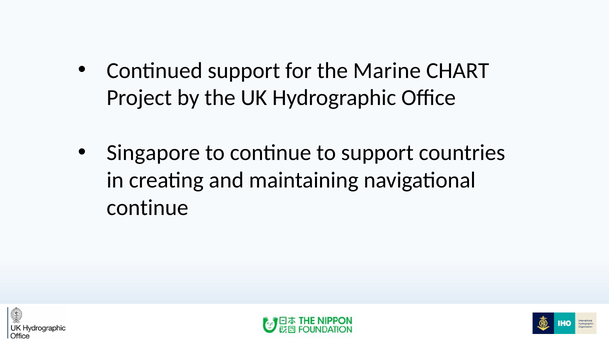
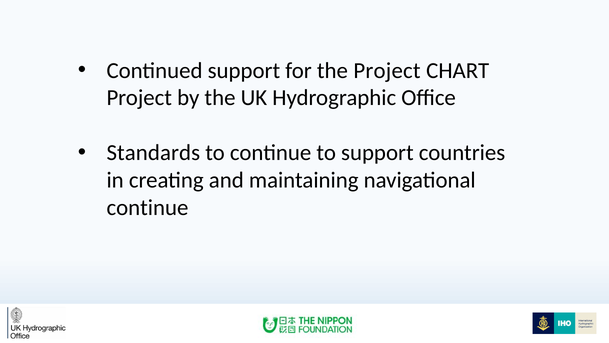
the Marine: Marine -> Project (387, 70)
Singapore: Singapore -> Standards (153, 153)
